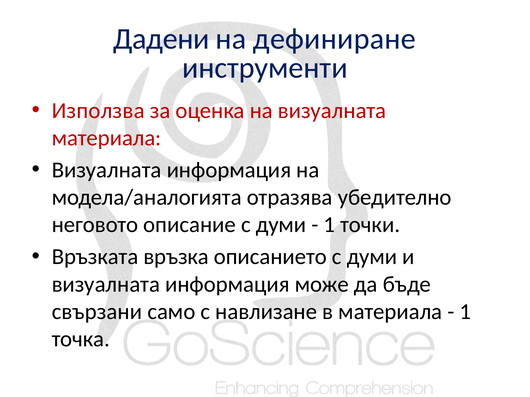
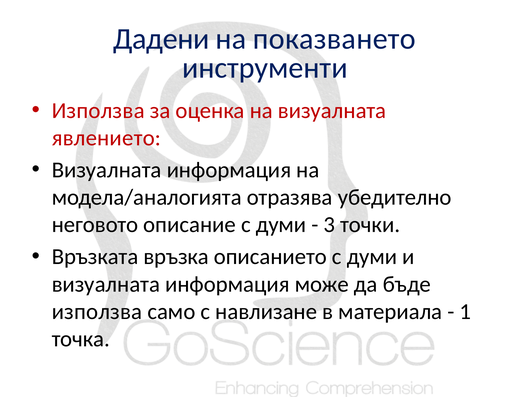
дефиниране: дефиниране -> показването (334, 39)
материала: материала -> явлението (106, 138)
1: 1 -> 3 (329, 225)
свързани: свързани -> използва (97, 312)
